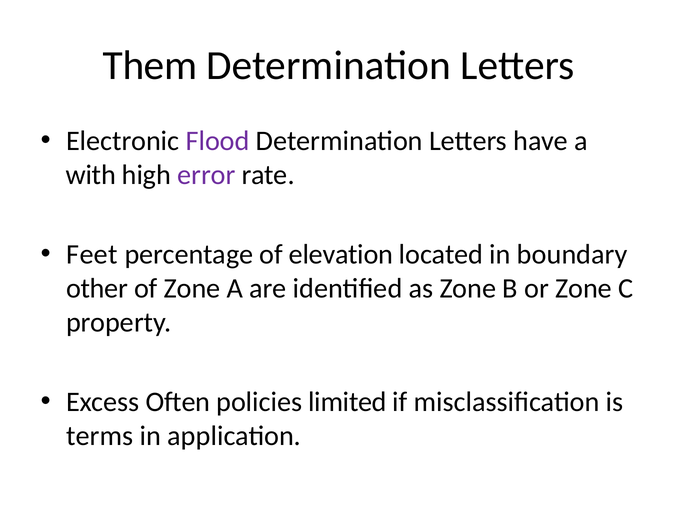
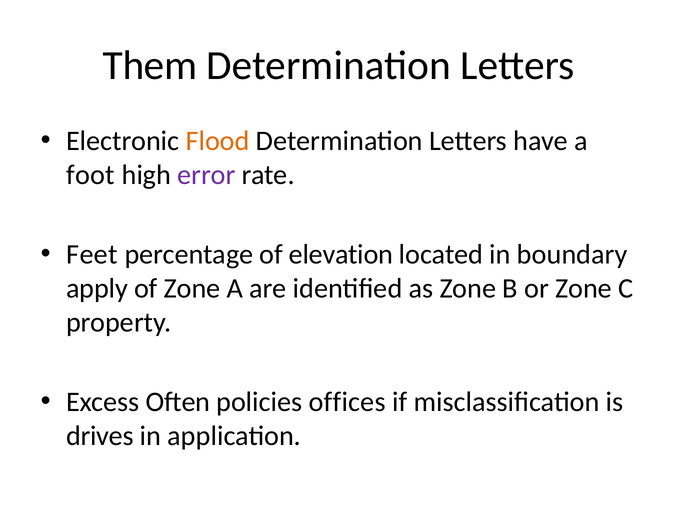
Flood colour: purple -> orange (218, 141)
with: with -> foot (91, 175)
other: other -> apply (97, 289)
limited: limited -> offices (347, 402)
terms: terms -> drives (100, 436)
